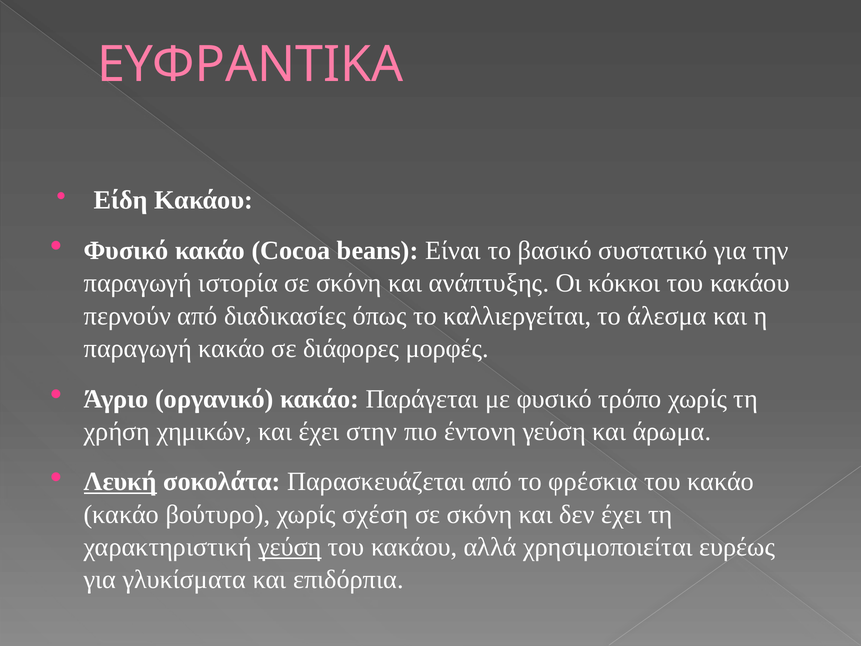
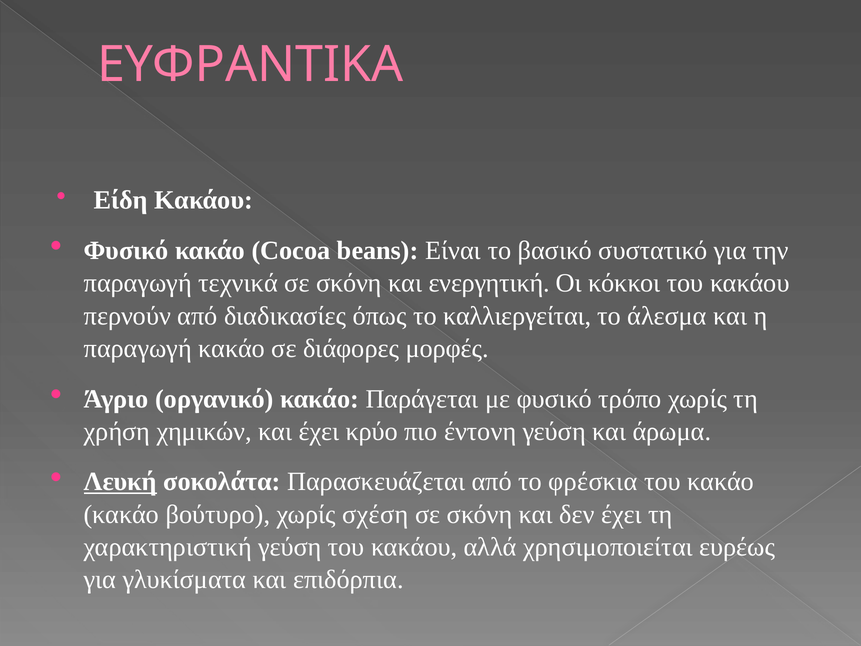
ιστορία: ιστορία -> τεχνικά (238, 283)
ανάπτυξης: ανάπτυξης -> ενεργητική (489, 283)
στην: στην -> κρύο (372, 431)
γεύση underline: present -> none (290, 547)
